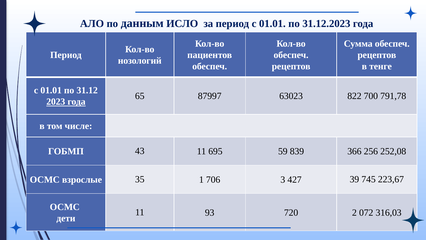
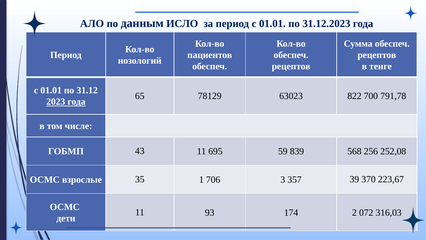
87997: 87997 -> 78129 (210, 96)
366: 366 -> 568 (354, 151)
427: 427 -> 357 (295, 180)
745: 745 -> 370 (369, 179)
720: 720 -> 174 (291, 212)
